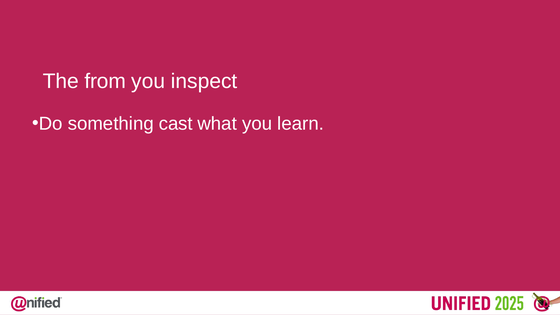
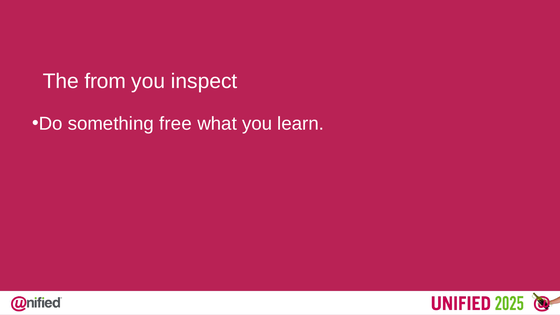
cast: cast -> free (176, 124)
